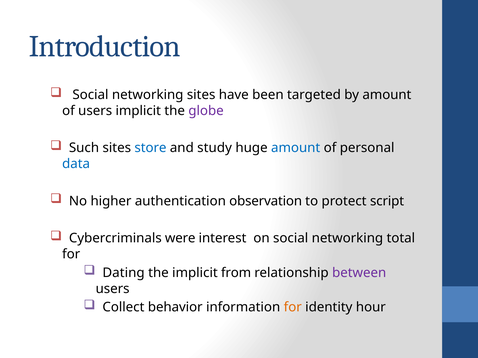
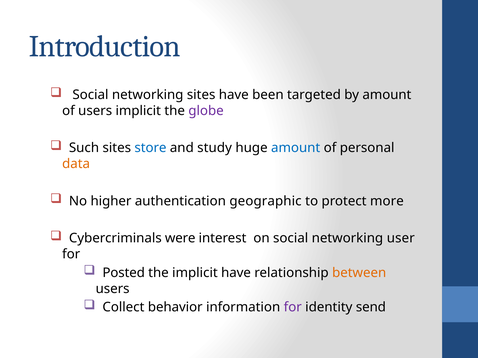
data colour: blue -> orange (76, 164)
observation: observation -> geographic (266, 201)
script: script -> more (387, 201)
total: total -> user (401, 239)
Dating: Dating -> Posted (124, 273)
implicit from: from -> have (236, 273)
between colour: purple -> orange (359, 273)
for colour: orange -> purple (293, 308)
hour: hour -> send (371, 308)
